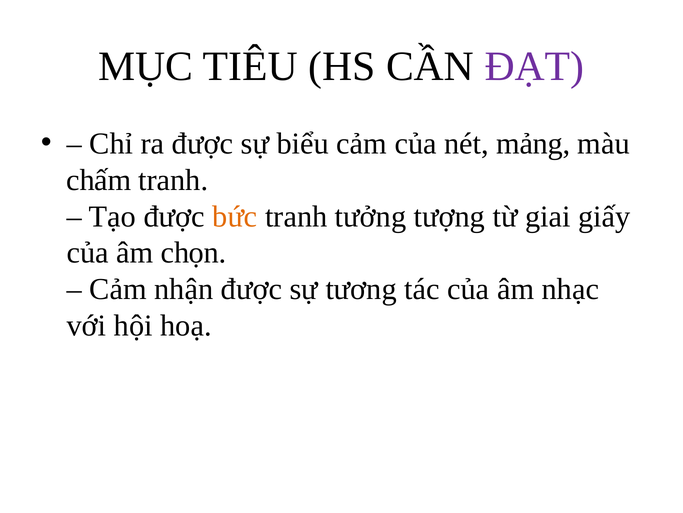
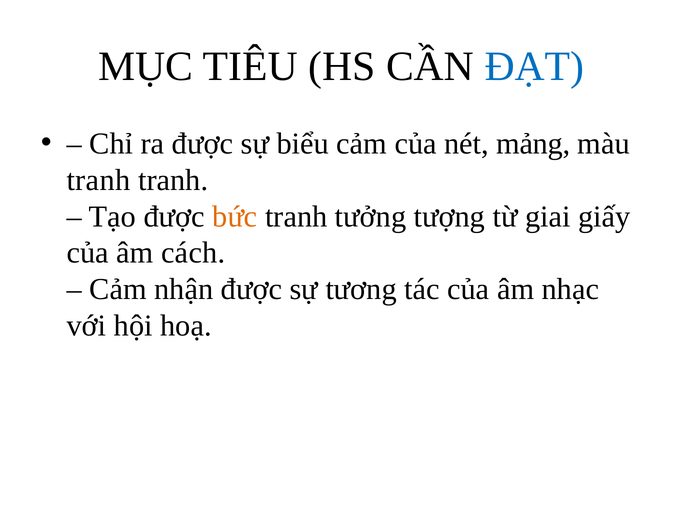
ĐẠT colour: purple -> blue (534, 66)
chấm: chấm -> tranh (98, 180)
chọn: chọn -> cách (193, 253)
